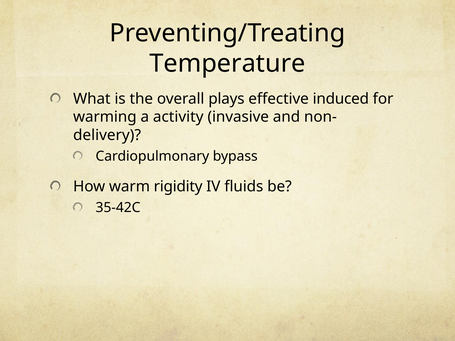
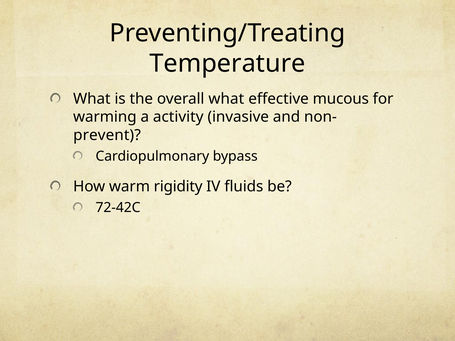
overall plays: plays -> what (226, 99)
induced: induced -> mucous (341, 99)
delivery: delivery -> prevent (107, 135)
35-42C: 35-42C -> 72-42C (118, 208)
